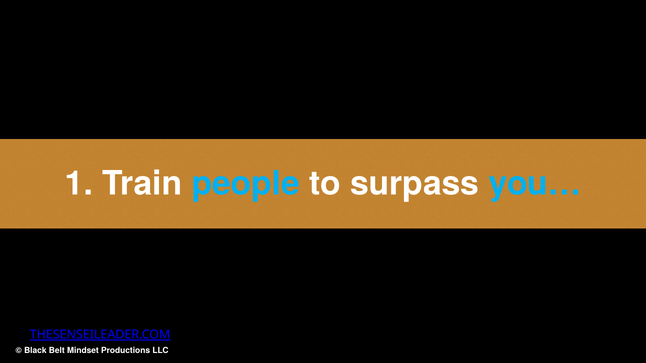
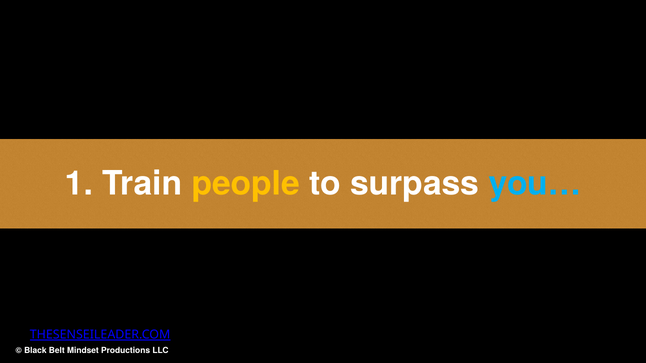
people colour: light blue -> yellow (246, 184)
